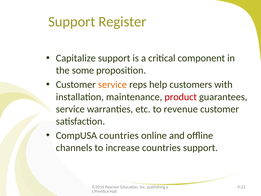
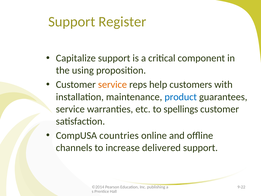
some: some -> using (83, 70)
product colour: red -> blue (181, 97)
revenue: revenue -> spellings (181, 109)
increase countries: countries -> delivered (161, 148)
